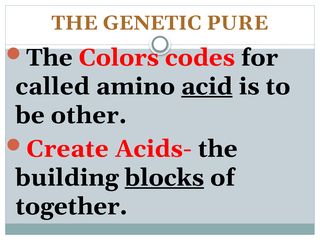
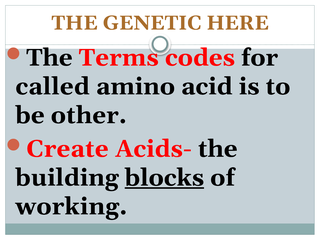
PURE: PURE -> HERE (238, 23)
Colors: Colors -> Terms (119, 58)
acid underline: present -> none (207, 86)
together: together -> working (71, 206)
